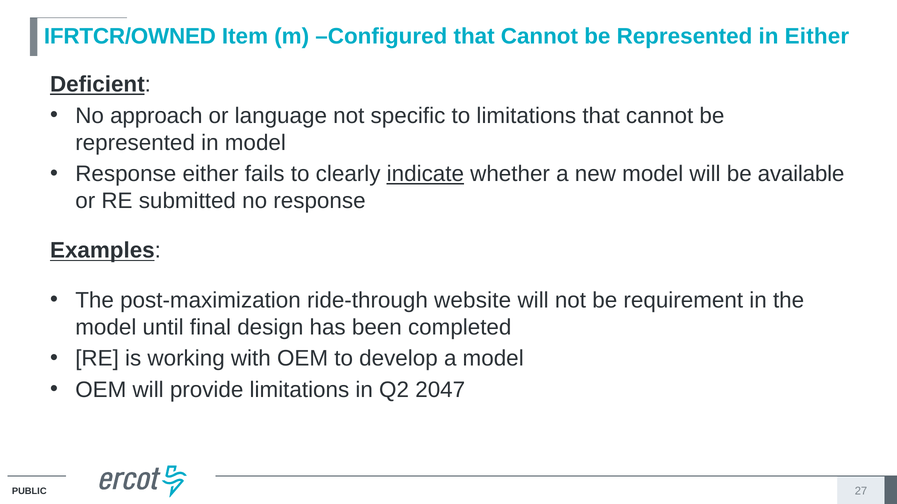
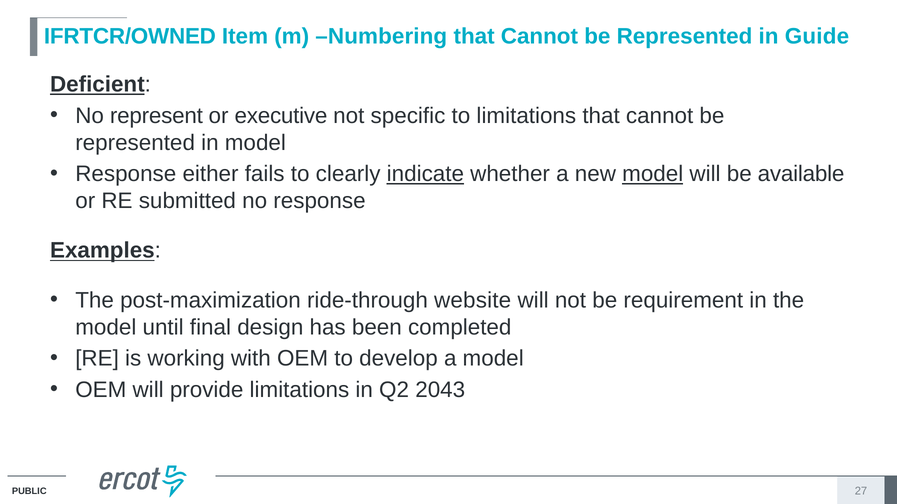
Configured: Configured -> Numbering (381, 36)
in Either: Either -> Guide (817, 36)
approach: approach -> represent (156, 116)
language: language -> executive (281, 116)
model underline: none -> present (653, 174)
2047: 2047 -> 2043 (440, 390)
